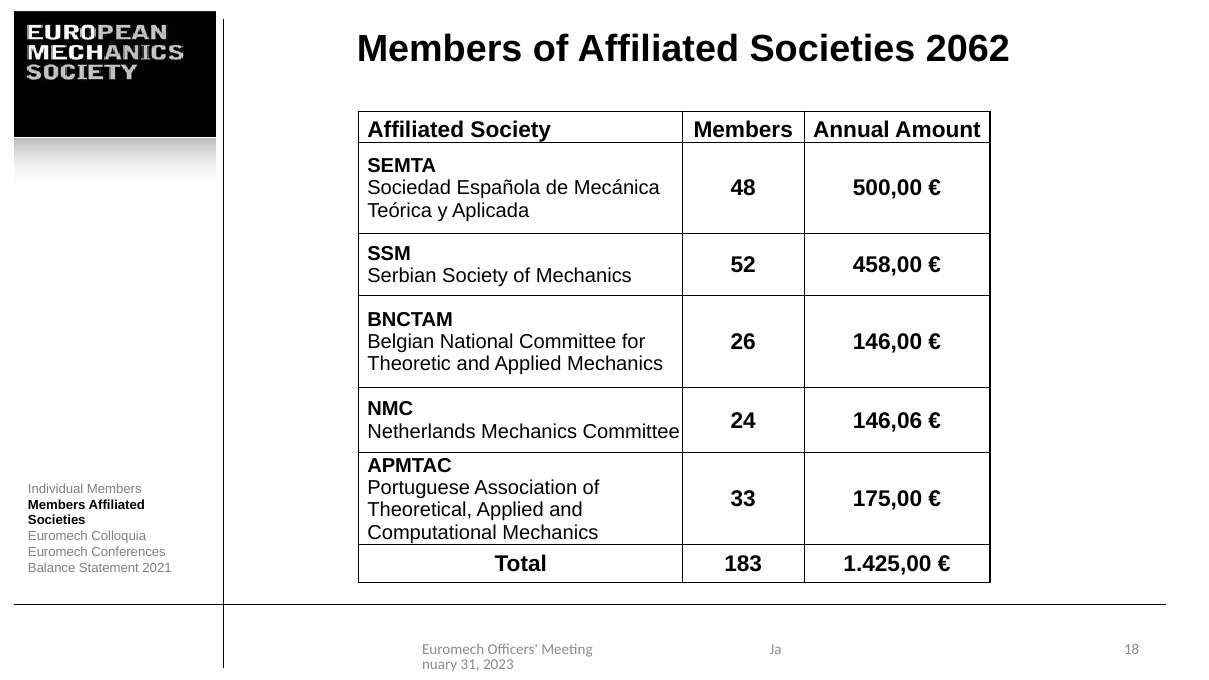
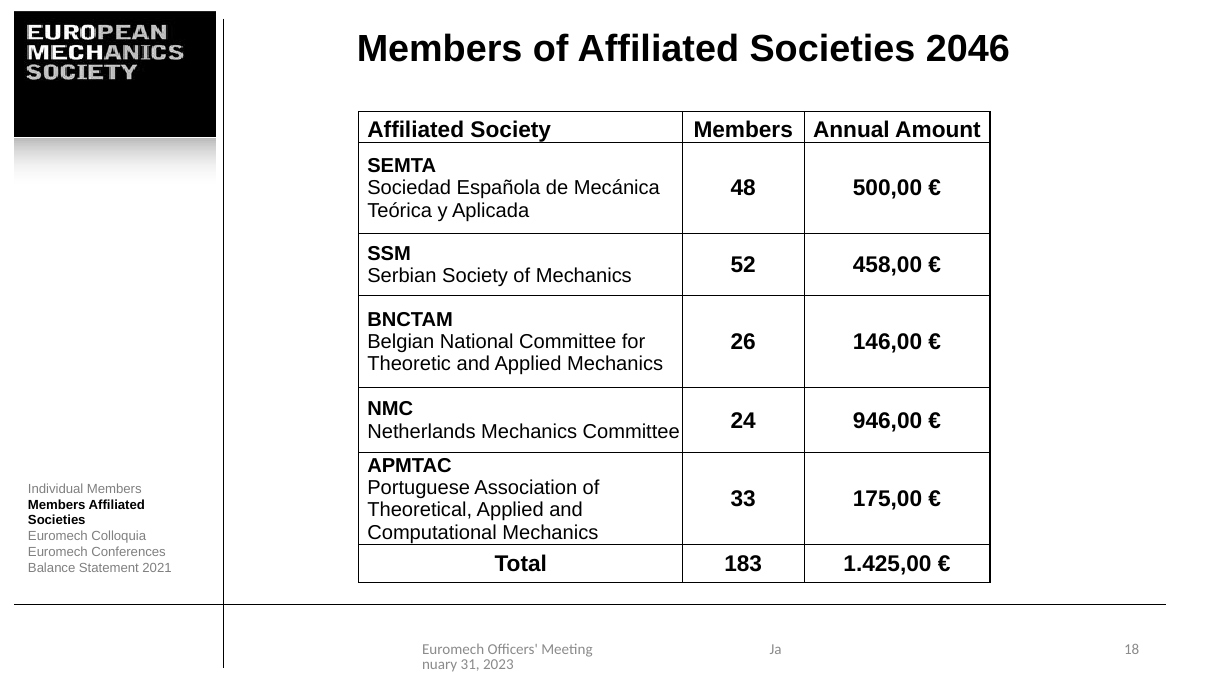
2062: 2062 -> 2046 (968, 49)
146,06: 146,06 -> 946,00 (888, 421)
